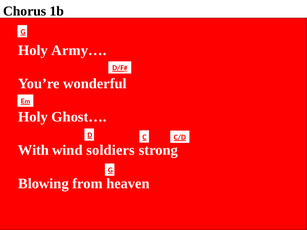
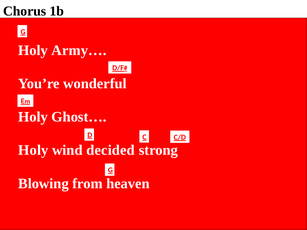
With: With -> Holy (33, 150)
soldiers: soldiers -> decided (111, 150)
